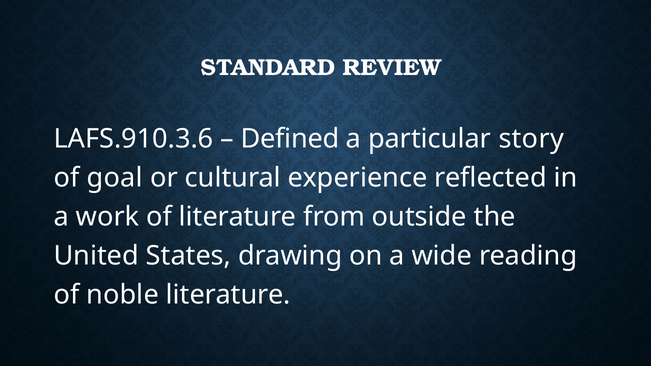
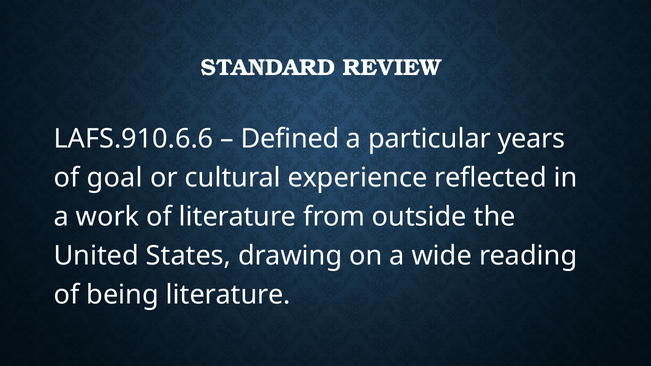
LAFS.910.3.6: LAFS.910.3.6 -> LAFS.910.6.6 (133, 139)
story: story -> years (531, 139)
noble: noble -> being (123, 295)
